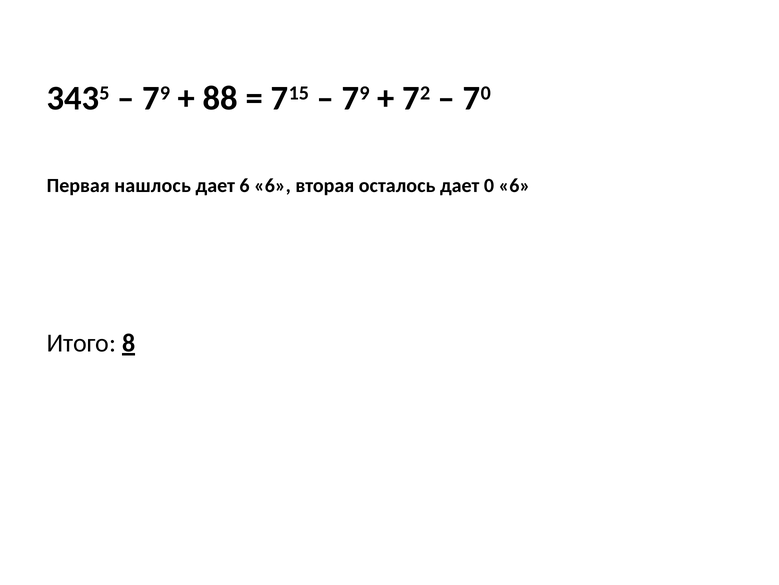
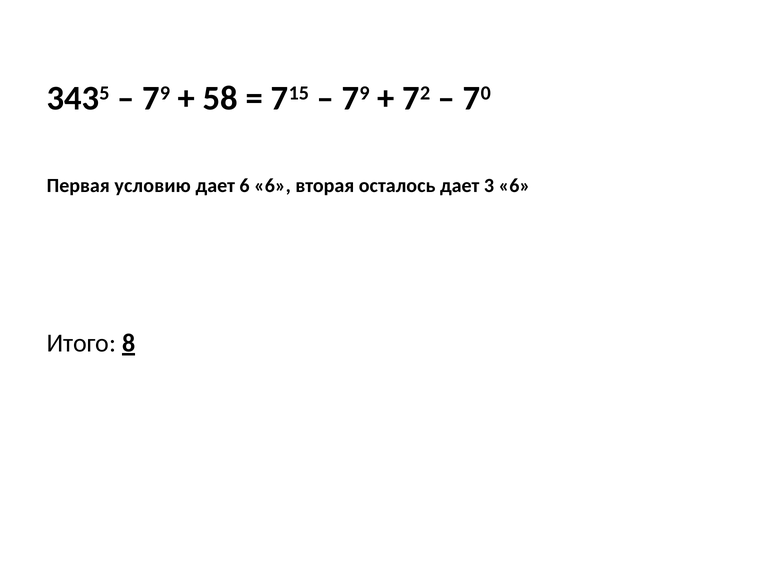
88: 88 -> 58 (220, 98)
нашлось: нашлось -> условию (153, 186)
0: 0 -> 3 (489, 186)
